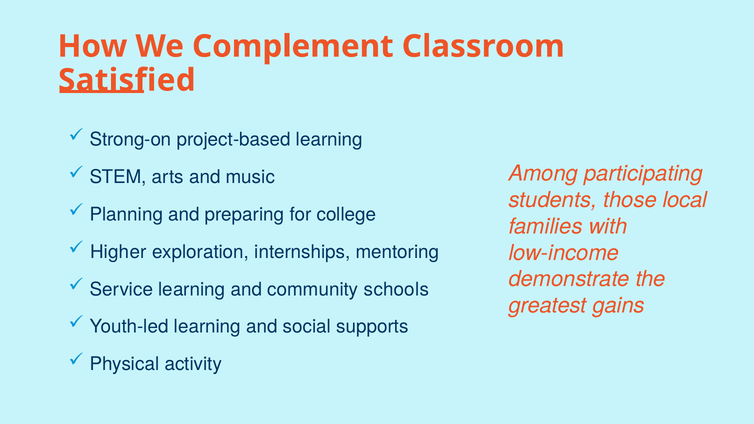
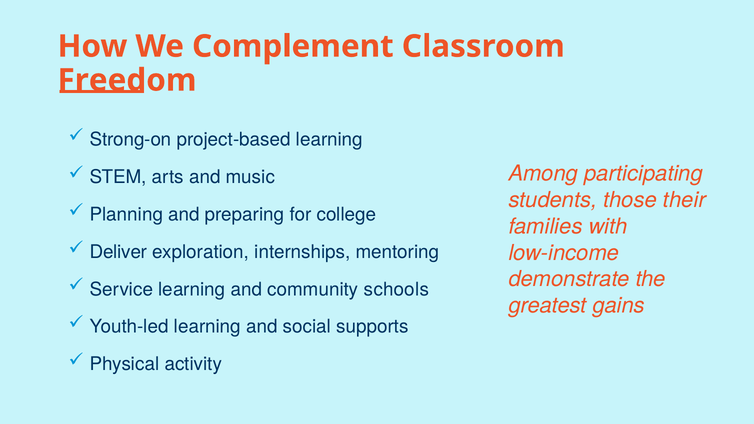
Satisfied: Satisfied -> Freedom (127, 80)
local: local -> their (685, 200)
Higher: Higher -> Deliver (118, 252)
